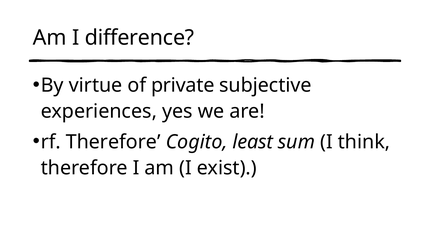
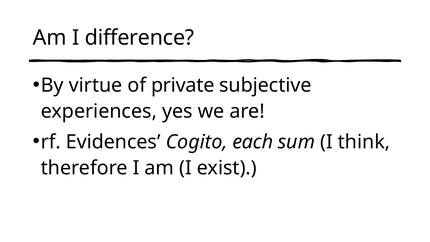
rf Therefore: Therefore -> Evidences (113, 142)
least: least -> each (253, 142)
